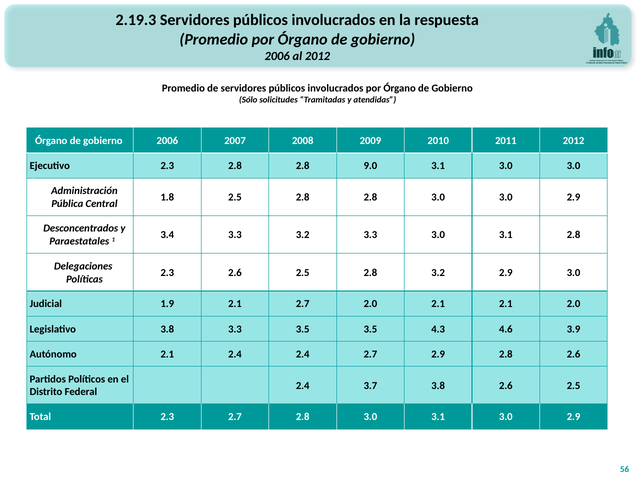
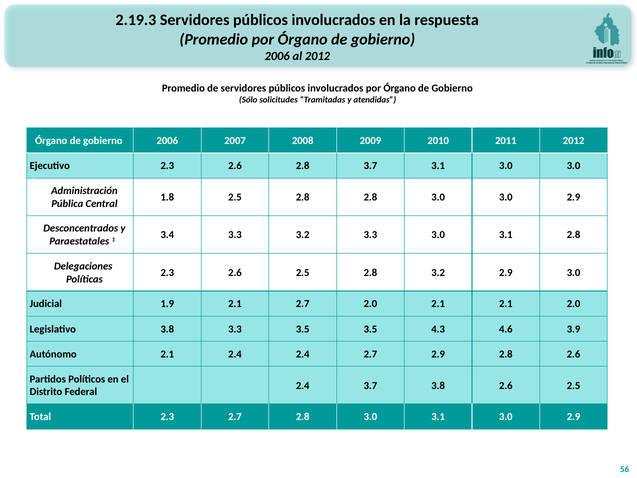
Ejecutivo 2.3 2.8: 2.8 -> 2.6 (235, 166)
2.8 9.0: 9.0 -> 3.7 (370, 166)
